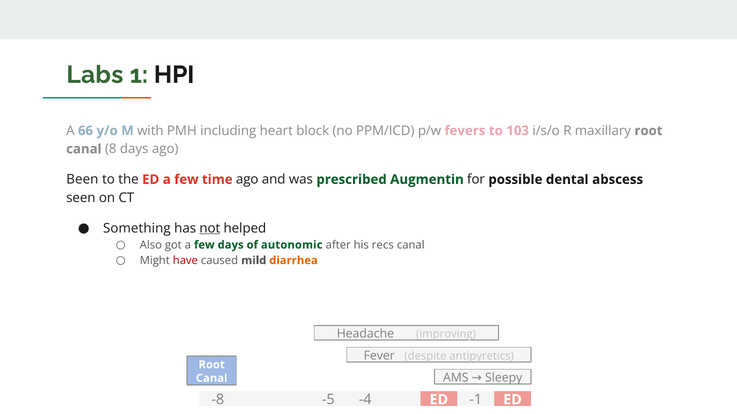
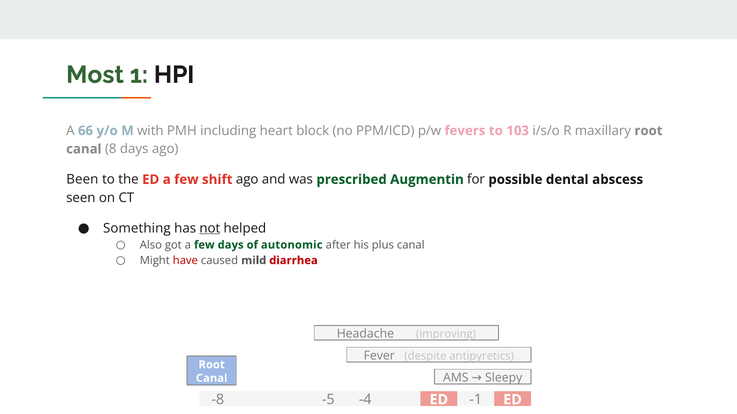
Labs: Labs -> Most (95, 75)
time: time -> shift (217, 180)
recs: recs -> plus (383, 245)
diarrhea colour: orange -> red (293, 261)
